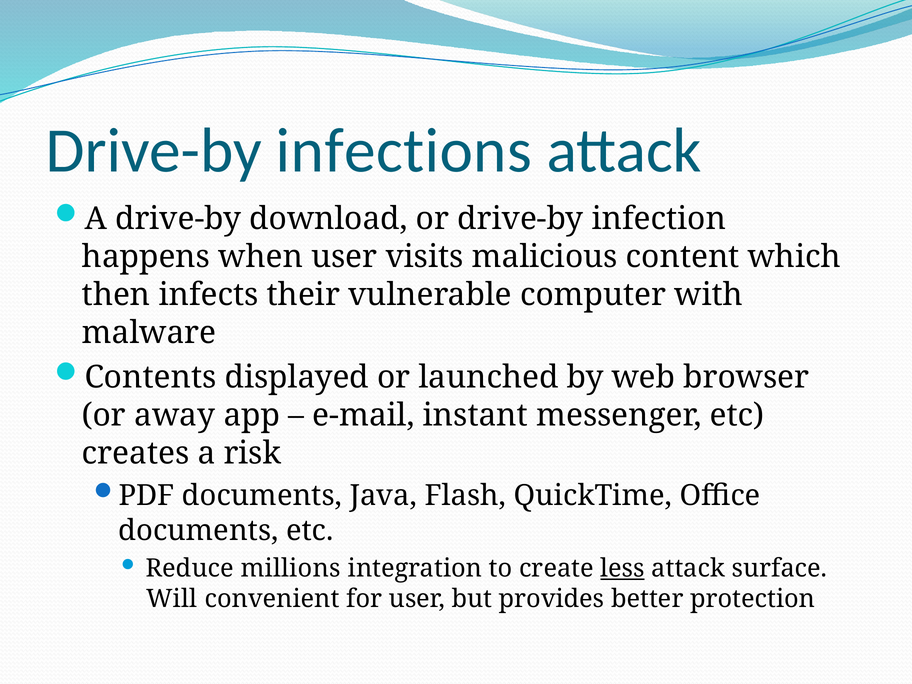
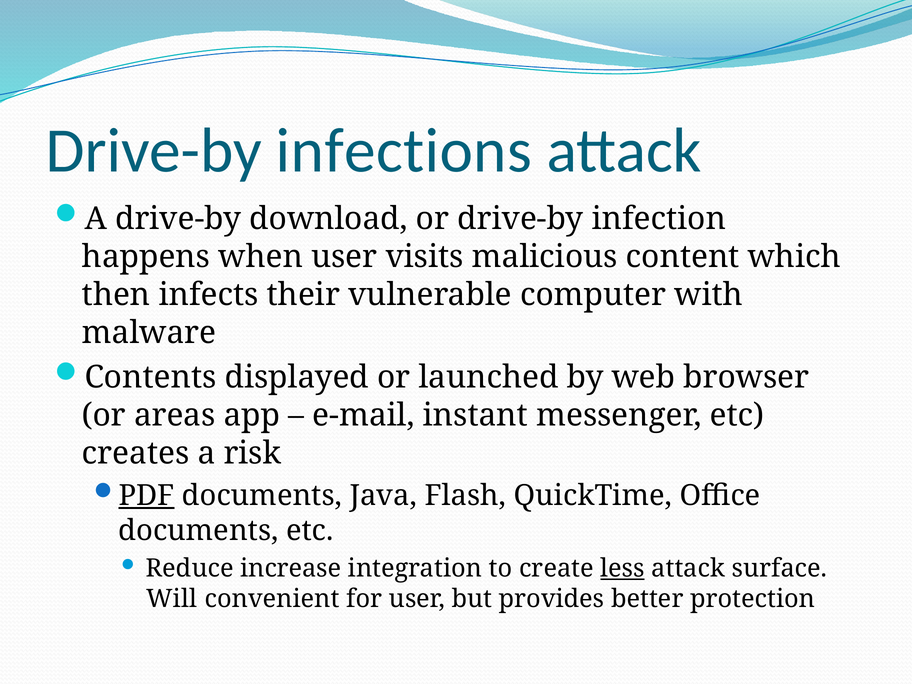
away: away -> areas (175, 415)
PDF underline: none -> present (146, 496)
millions: millions -> increase (291, 568)
